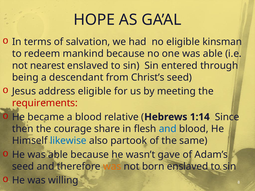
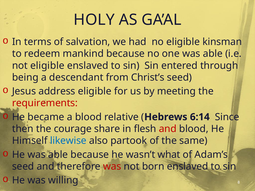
HOPE: HOPE -> HOLY (94, 20)
not nearest: nearest -> eligible (47, 66)
1:14: 1:14 -> 6:14 (200, 117)
and colour: blue -> red (168, 129)
gave: gave -> what (169, 155)
was colour: orange -> red (112, 167)
